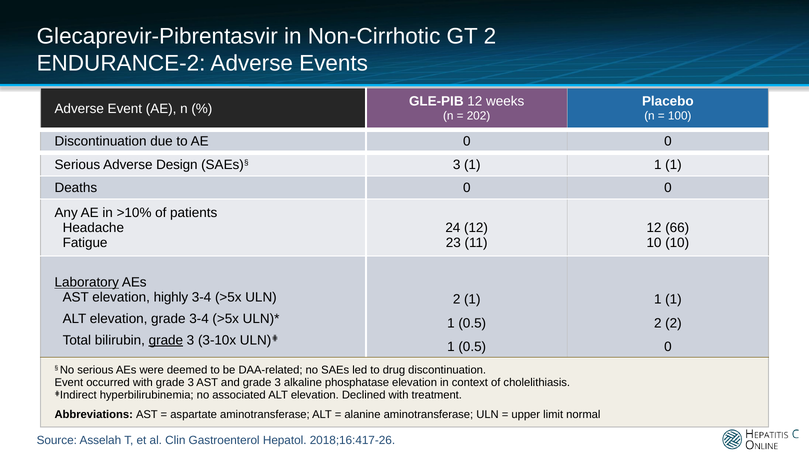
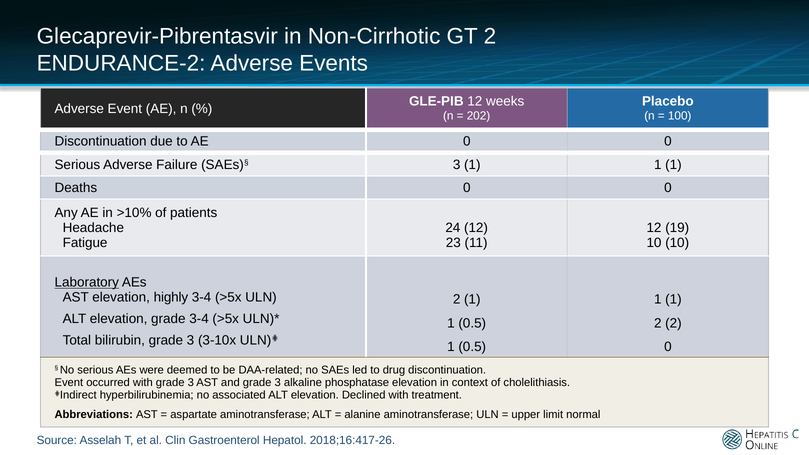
Design: Design -> Failure (177, 165)
66: 66 -> 19 (677, 228)
grade underline: present -> none (166, 340)
